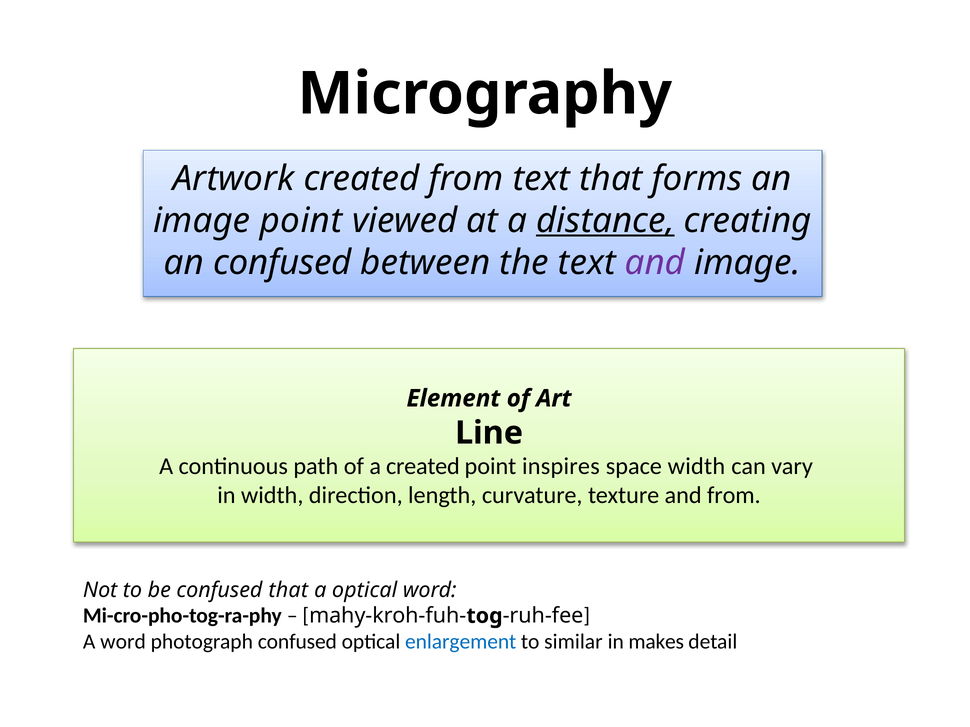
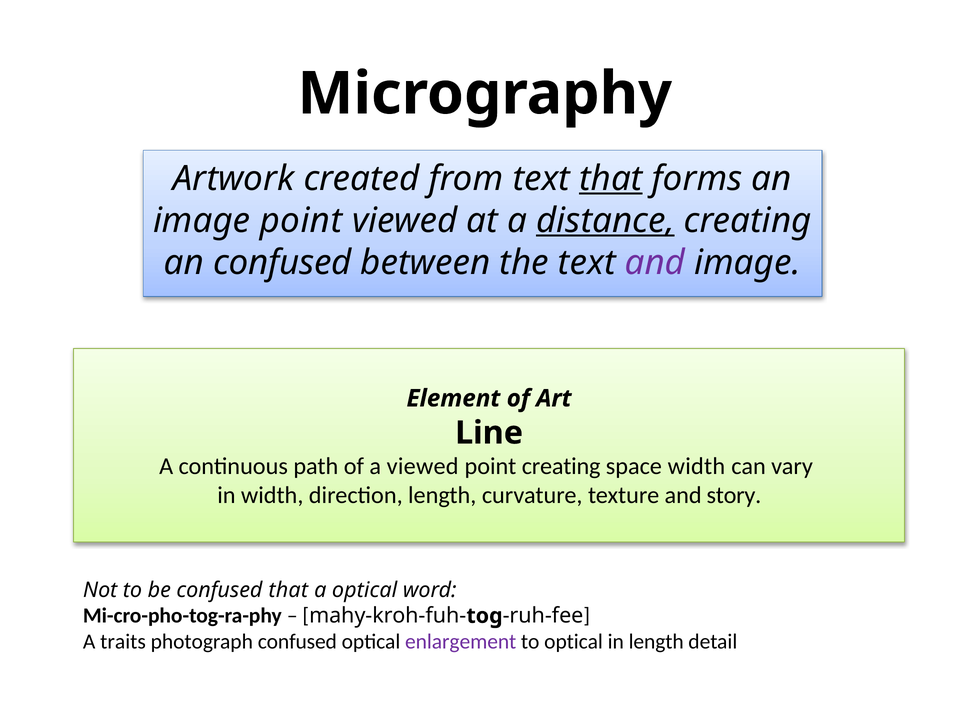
that underline: none -> present (611, 179)
a created: created -> viewed (423, 467)
point inspires: inspires -> creating (561, 467)
and from: from -> story (734, 496)
A word: word -> traits (123, 642)
enlargement colour: blue -> purple (461, 642)
to similar: similar -> optical (574, 642)
in makes: makes -> length (656, 642)
